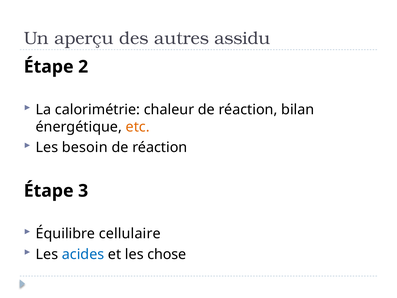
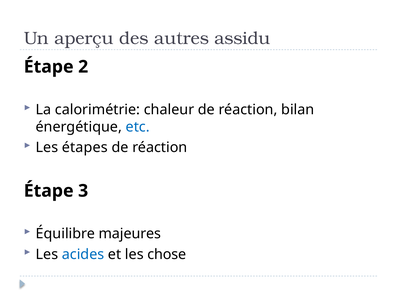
etc colour: orange -> blue (138, 127)
besoin: besoin -> étapes (85, 147)
cellulaire: cellulaire -> majeures (130, 234)
